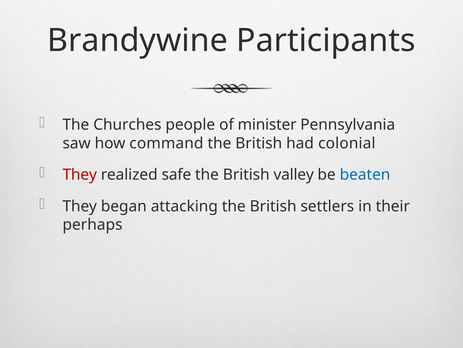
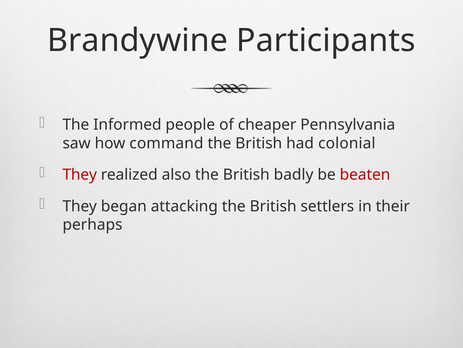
Churches: Churches -> Informed (127, 125)
minister: minister -> cheaper (267, 125)
safe: safe -> also (176, 174)
valley: valley -> badly (294, 174)
beaten colour: blue -> red (365, 174)
